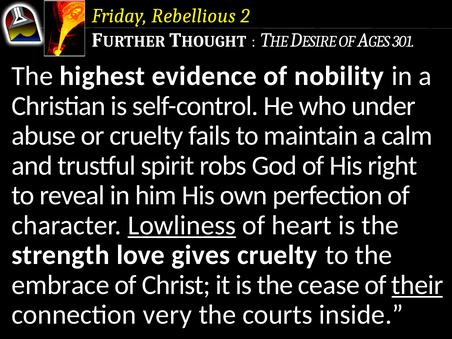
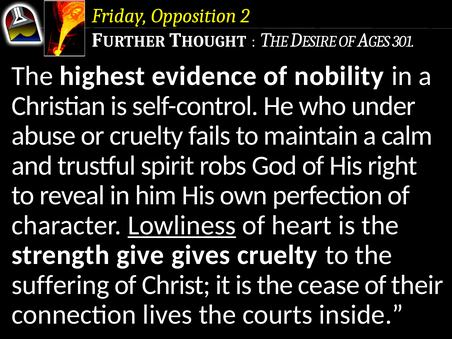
Rebellious: Rebellious -> Opposition (194, 16)
love: love -> give (140, 255)
embrace: embrace -> suffering (61, 285)
their underline: present -> none (417, 285)
very: very -> lives (168, 315)
